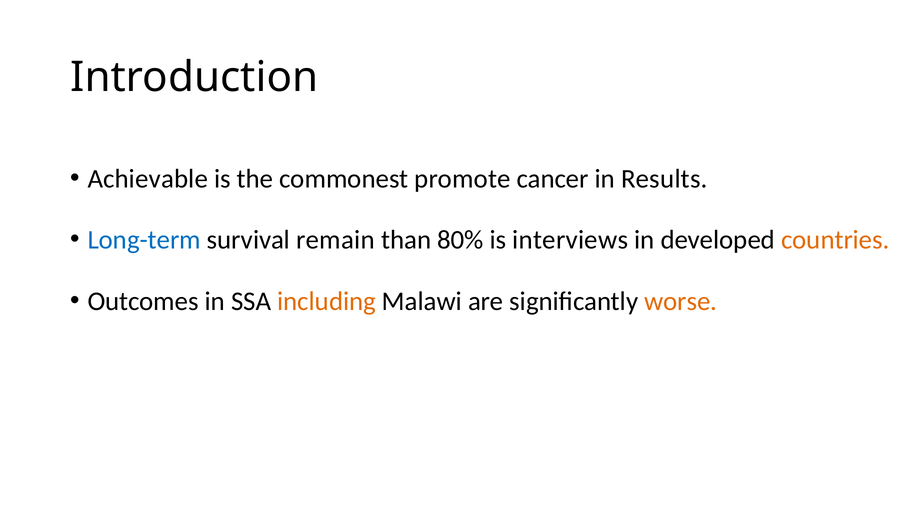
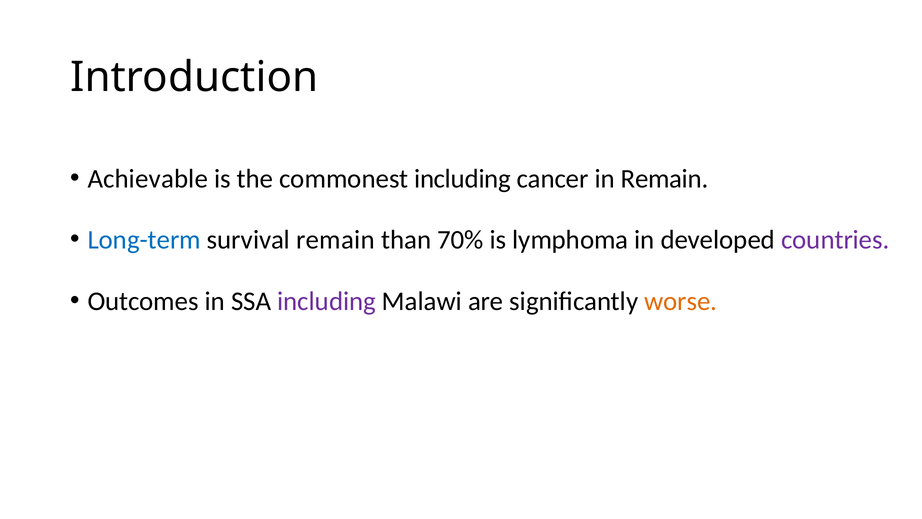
commonest promote: promote -> including (463, 179)
in Results: Results -> Remain (665, 179)
80%: 80% -> 70% (460, 240)
interviews: interviews -> lymphoma (570, 240)
countries colour: orange -> purple (835, 240)
including colour: orange -> purple (327, 301)
